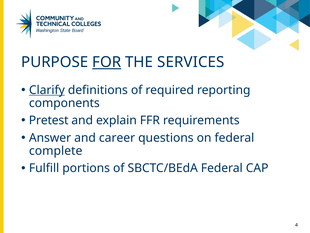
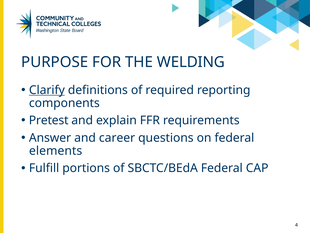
FOR underline: present -> none (107, 62)
SERVICES: SERVICES -> WELDING (191, 62)
complete: complete -> elements (56, 151)
